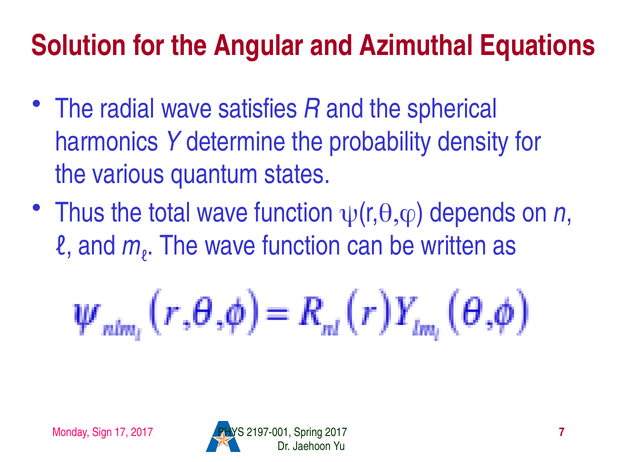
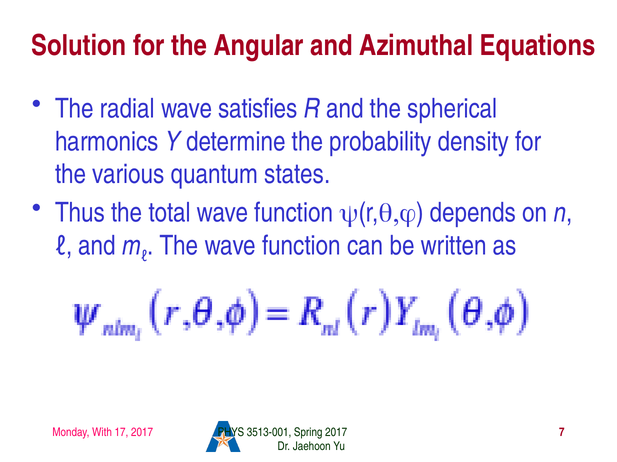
Sign: Sign -> With (102, 433)
2197-001: 2197-001 -> 3513-001 (269, 433)
